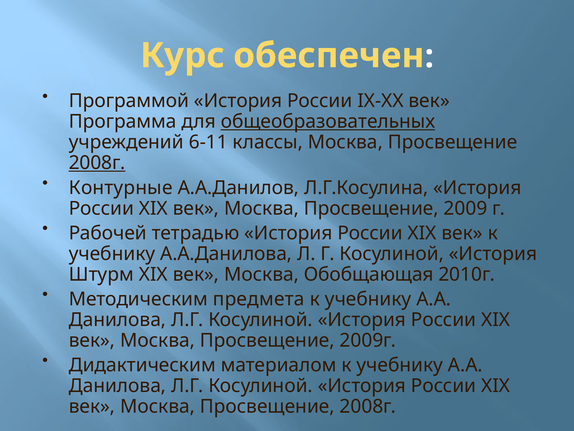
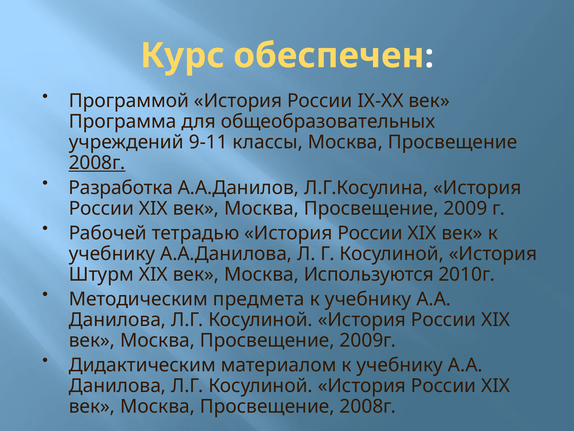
общеобразовательных underline: present -> none (328, 122)
6-11: 6-11 -> 9-11 (208, 142)
Контурные: Контурные -> Разработка (121, 187)
Обобщающая: Обобщающая -> Используются (369, 274)
